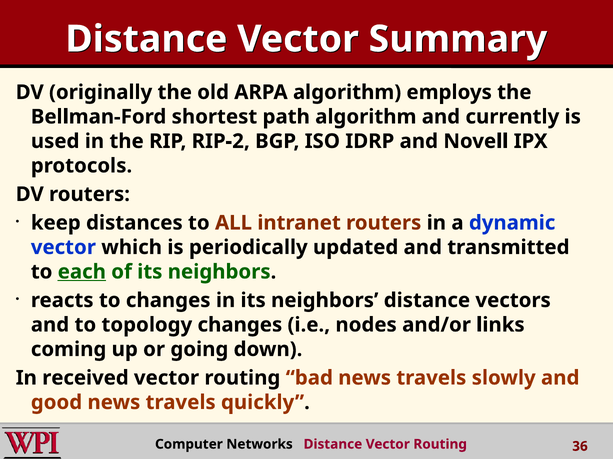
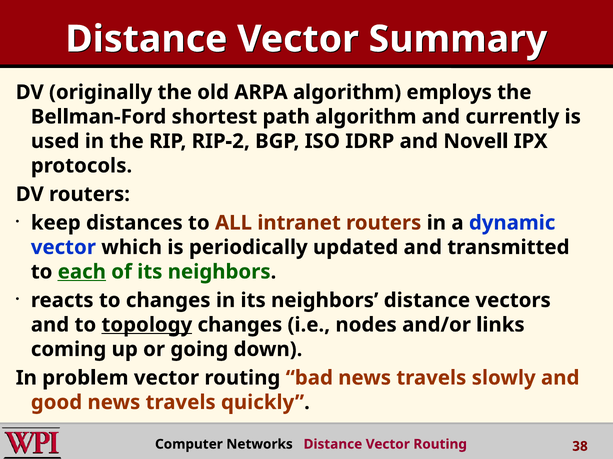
topology underline: none -> present (147, 325)
received: received -> problem (85, 378)
36: 36 -> 38 (580, 447)
